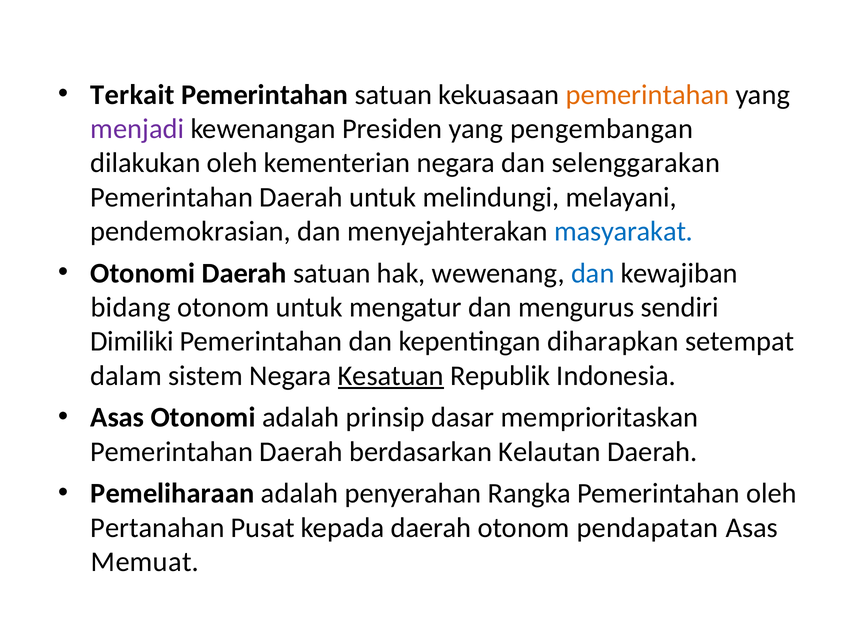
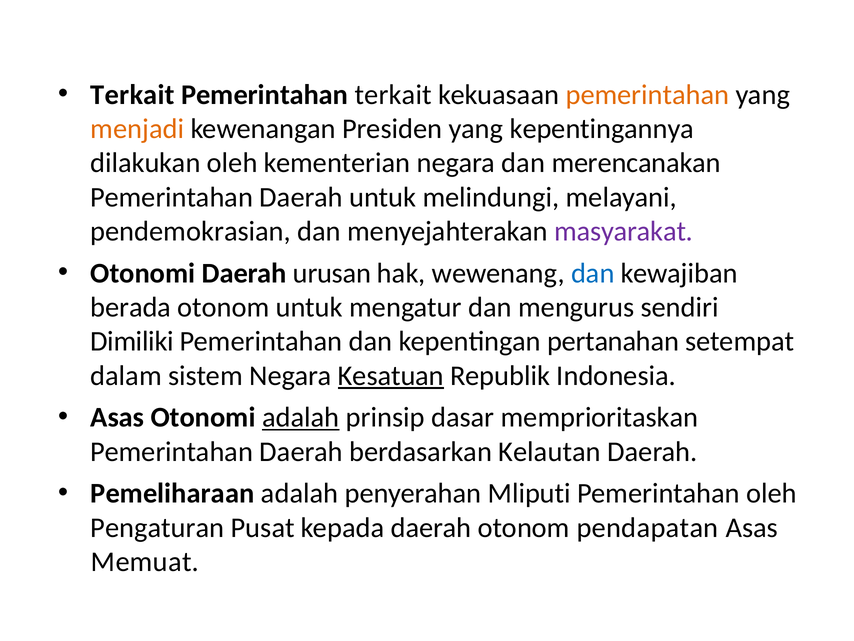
Pemerintahan satuan: satuan -> terkait (393, 95)
menjadi colour: purple -> orange (137, 129)
pengembangan: pengembangan -> kepentingannya (602, 129)
selenggarakan: selenggarakan -> merencanakan (636, 163)
masyarakat colour: blue -> purple (624, 231)
Daerah satuan: satuan -> urusan (332, 273)
bidang: bidang -> berada (131, 307)
diharapkan: diharapkan -> pertanahan (613, 341)
adalah underline: none -> present (301, 417)
Rangka: Rangka -> Mliputi (529, 493)
Pertanahan: Pertanahan -> Pengaturan (157, 527)
